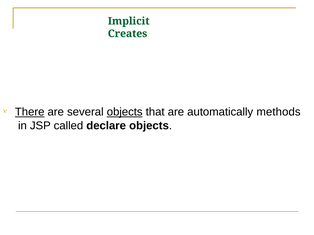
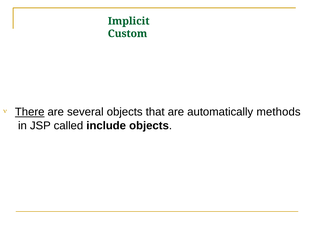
Creates: Creates -> Custom (127, 34)
objects underline: present -> none (125, 112)
declare: declare -> include (106, 126)
